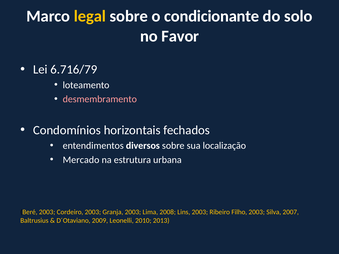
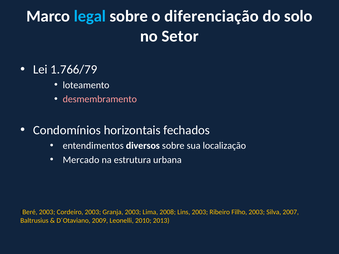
legal colour: yellow -> light blue (90, 16)
condicionante: condicionante -> diferenciação (212, 16)
Favor: Favor -> Setor (180, 36)
6.716/79: 6.716/79 -> 1.766/79 (74, 70)
